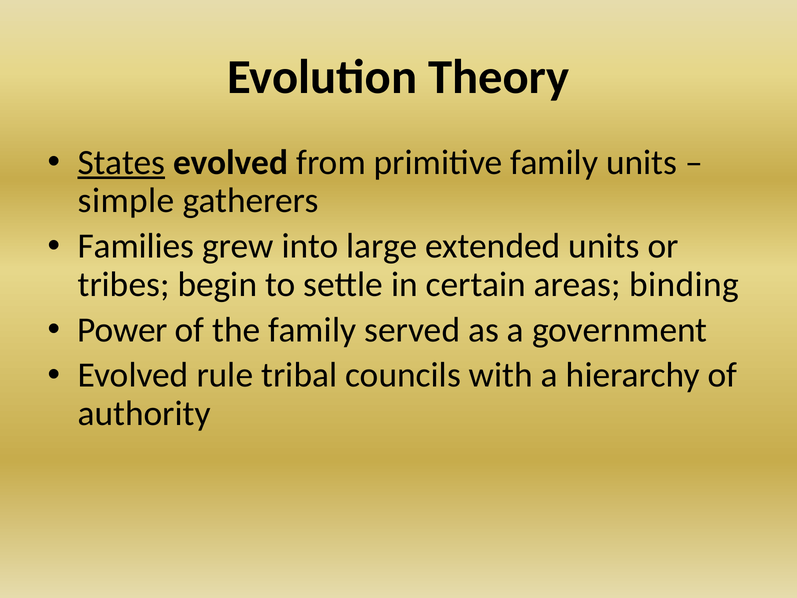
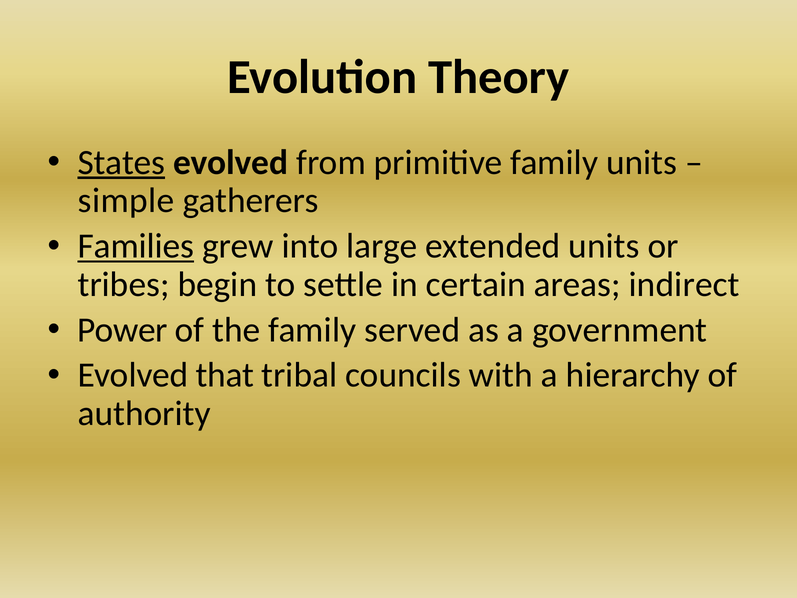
Families underline: none -> present (136, 246)
binding: binding -> indirect (684, 284)
rule: rule -> that (225, 375)
